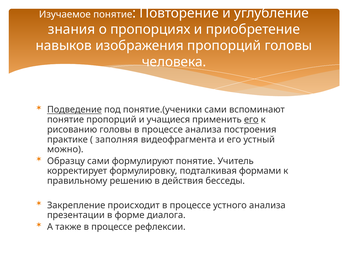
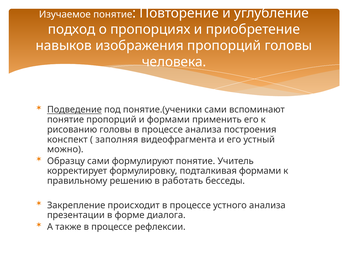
знания: знания -> подход (72, 30)
и учащиеся: учащиеся -> формами (168, 120)
его underline: present -> none (251, 120)
практике: практике -> конспект (67, 139)
действия: действия -> работать (183, 181)
